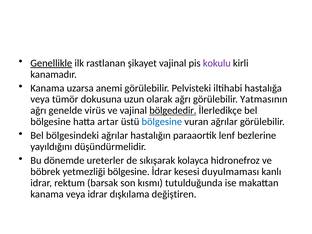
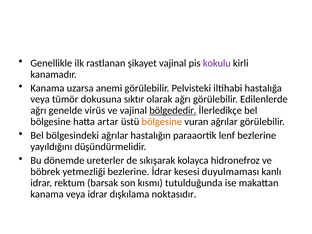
Genellikle underline: present -> none (51, 63)
uzun: uzun -> sıktır (134, 99)
Yatmasının: Yatmasının -> Edilenlerde (264, 99)
bölgesine colour: blue -> orange (162, 122)
yetmezliği bölgesine: bölgesine -> bezlerine (128, 172)
değiştiren: değiştiren -> noktasıdır (174, 194)
